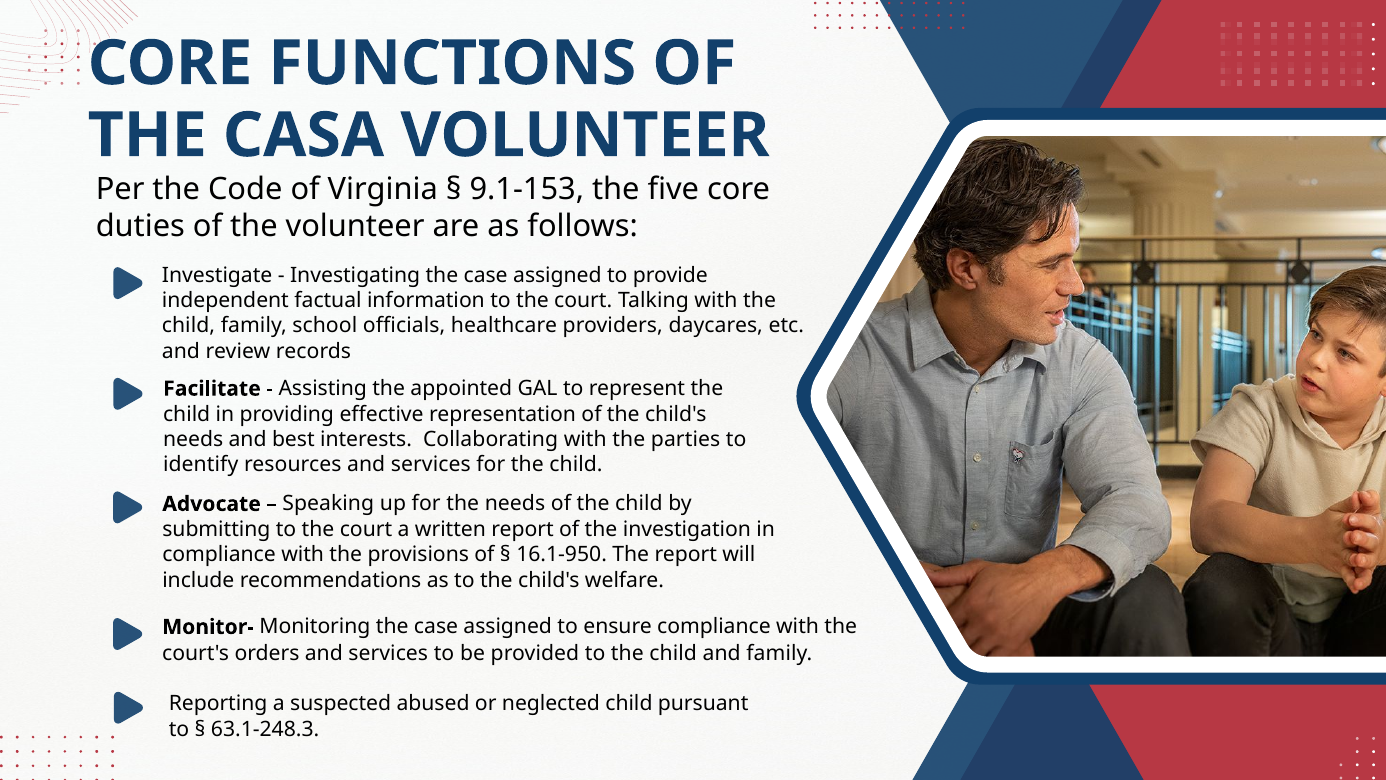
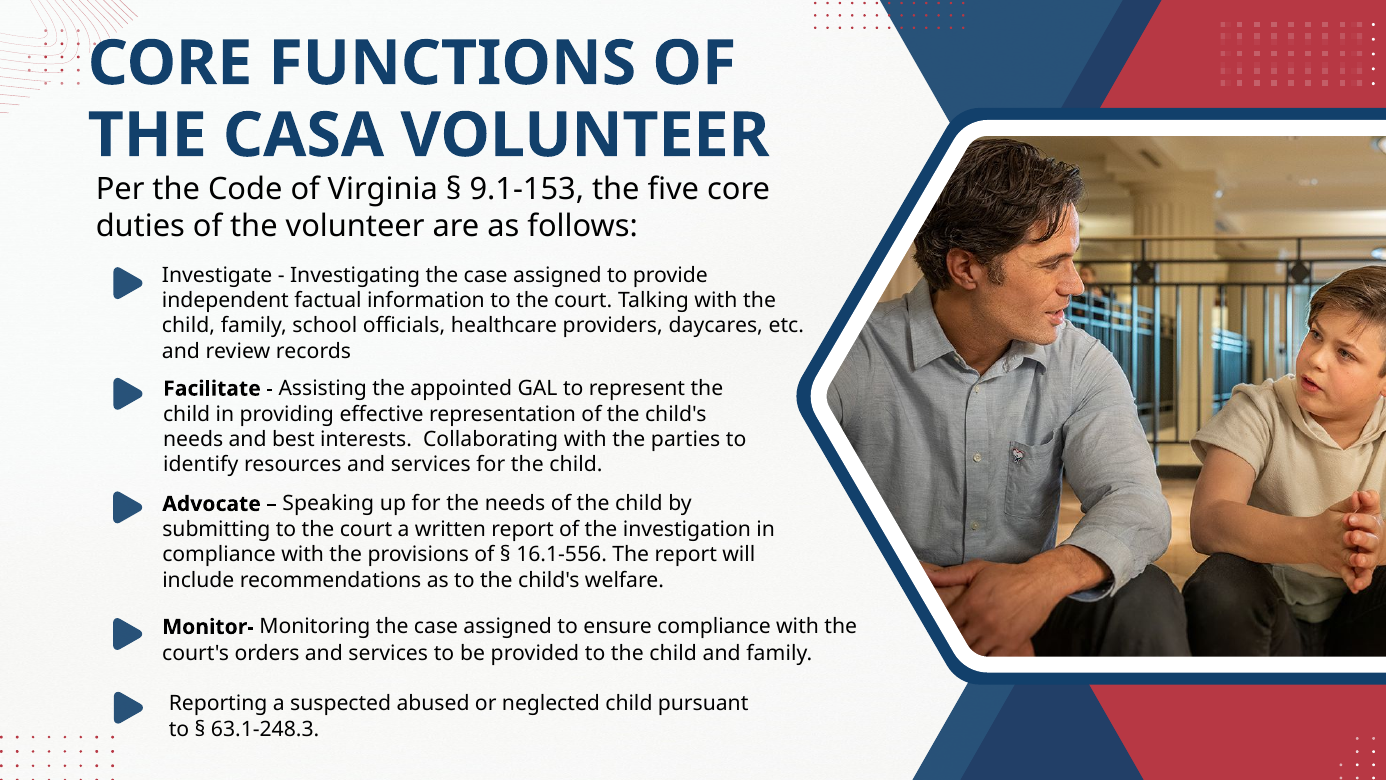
16.1-950: 16.1-950 -> 16.1-556 (562, 555)
